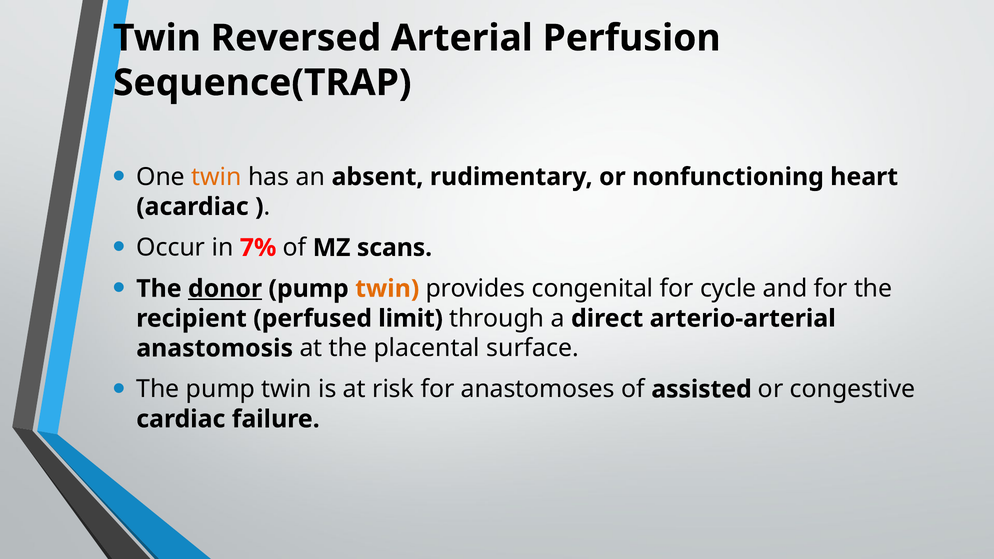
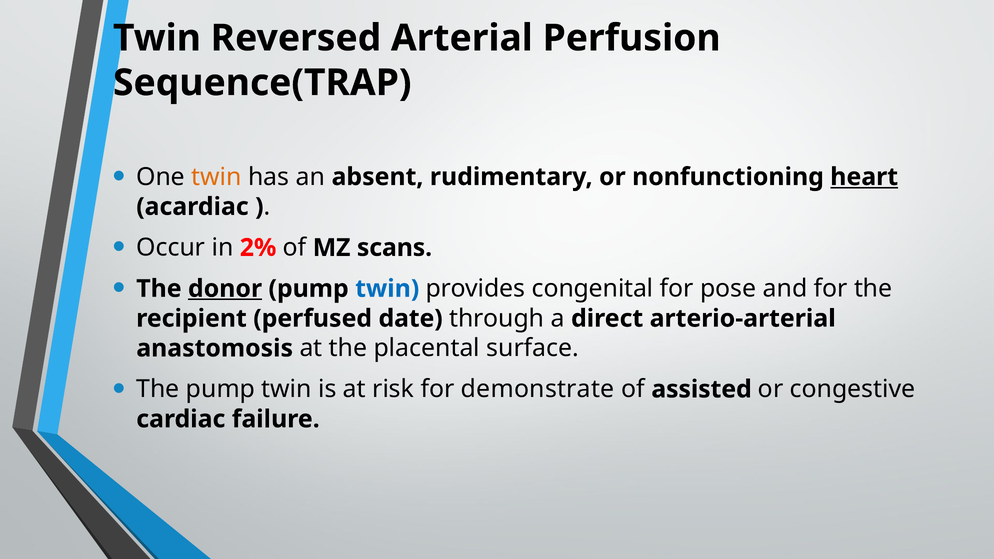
heart underline: none -> present (864, 177)
7%: 7% -> 2% (258, 248)
twin colour: orange -> blue (387, 289)
cycle: cycle -> pose (728, 289)
limit: limit -> date (411, 319)
anastomoses: anastomoses -> demonstrate (538, 389)
